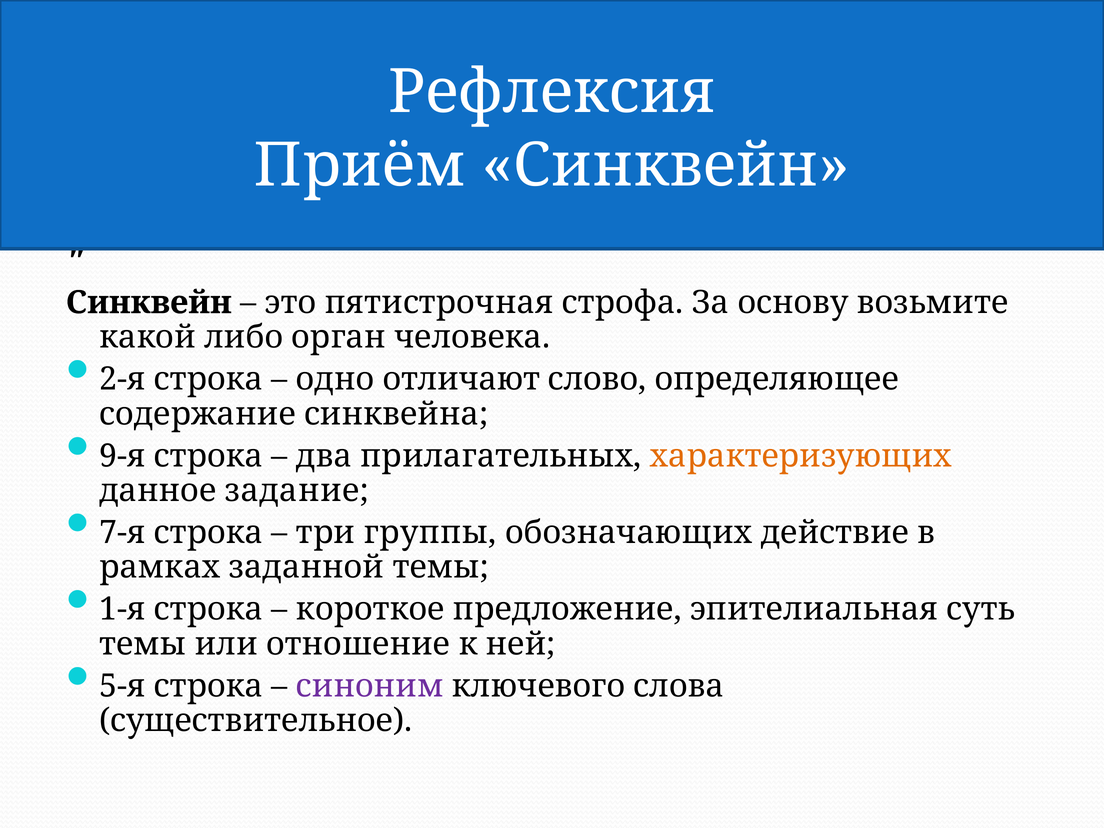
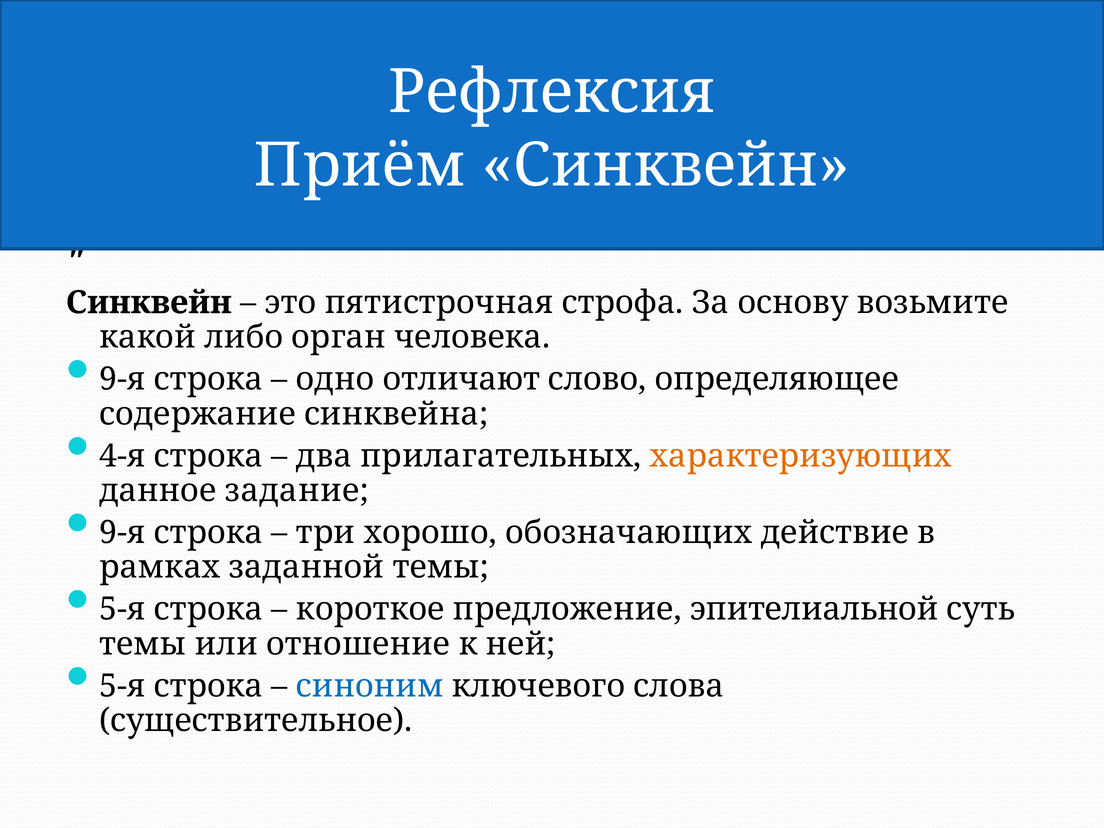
2-я: 2-я -> 9-я (122, 379)
9-я: 9-я -> 4-я (122, 456)
7-я: 7-я -> 9-я (122, 533)
группы: группы -> хорошо (430, 533)
1-я: 1-я -> 5-я (122, 609)
эпителиальная: эпителиальная -> эпителиальной (814, 609)
синоним colour: purple -> blue (370, 686)
